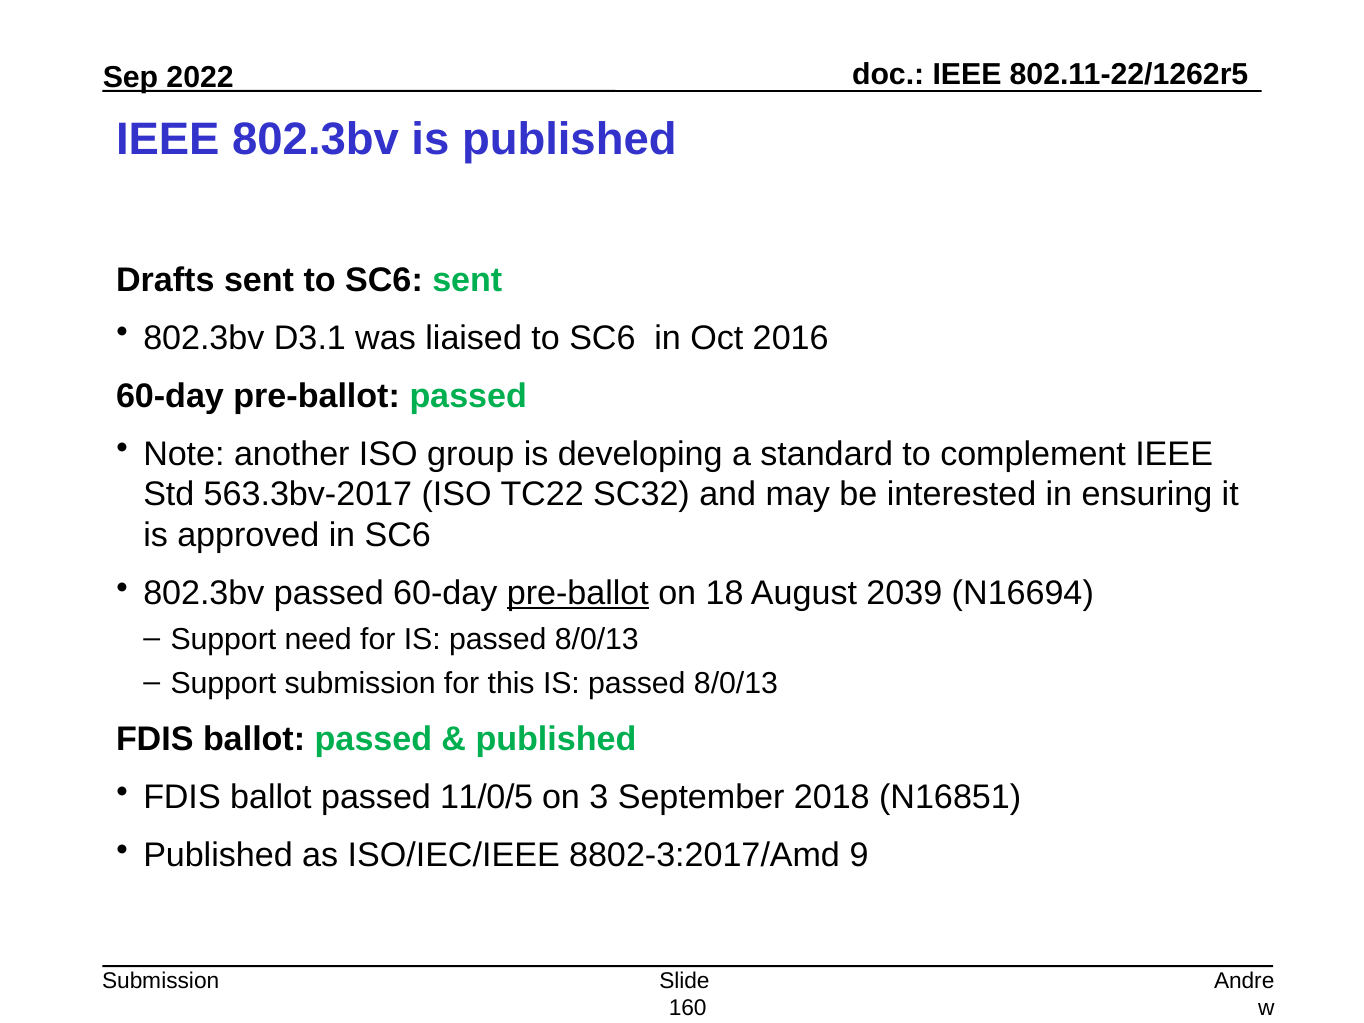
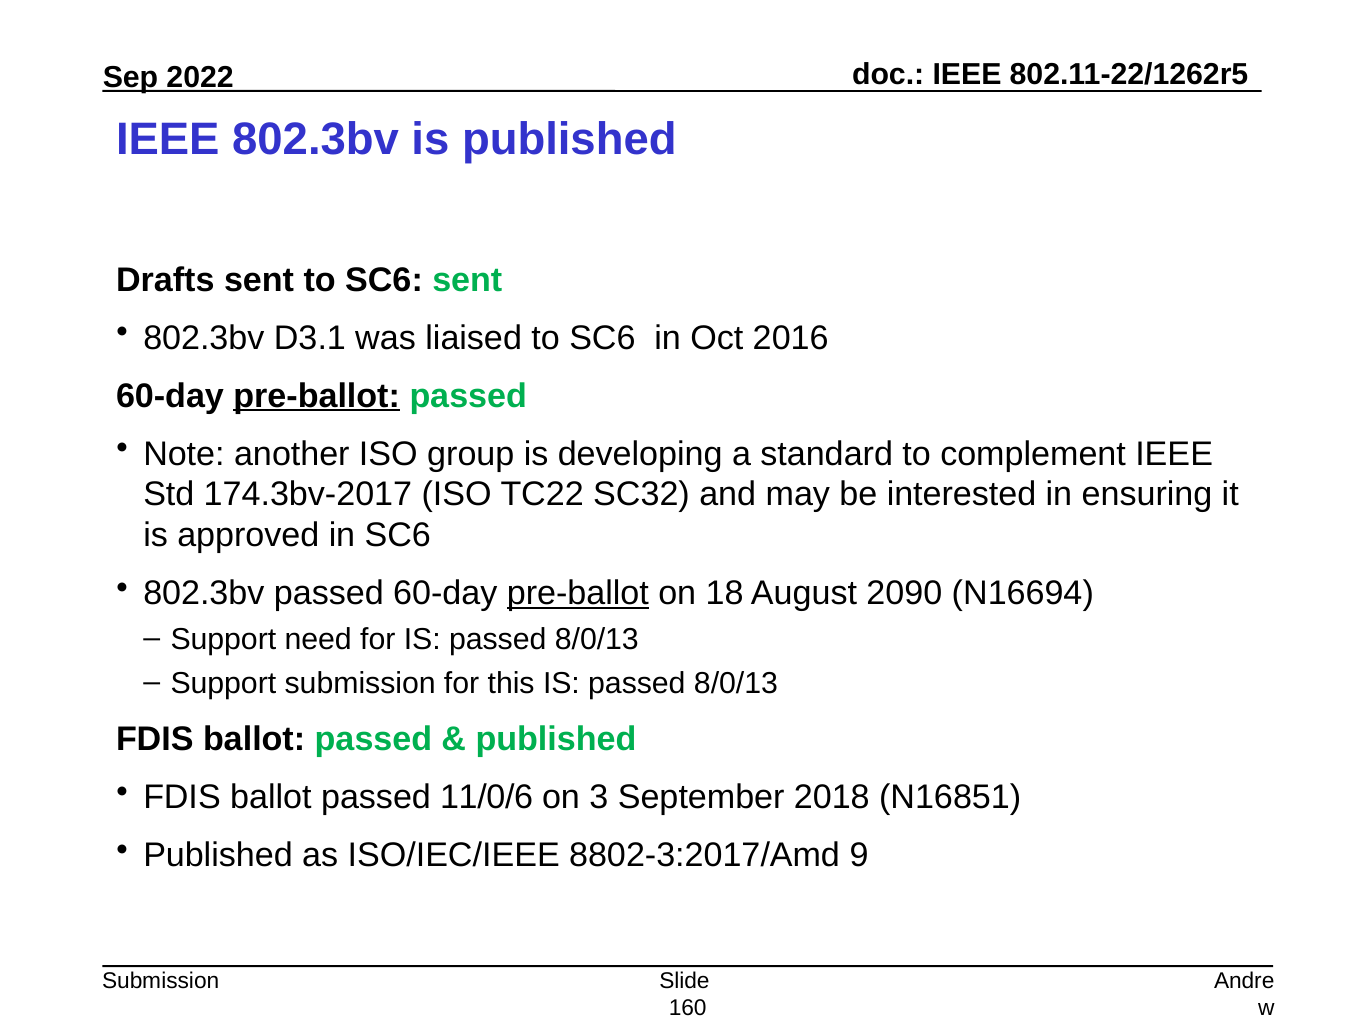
pre-ballot underline: none -> present (317, 396)
563.3bv-2017: 563.3bv-2017 -> 174.3bv-2017 (308, 495)
2039: 2039 -> 2090 (904, 594)
11/0/5: 11/0/5 -> 11/0/6 (487, 797)
